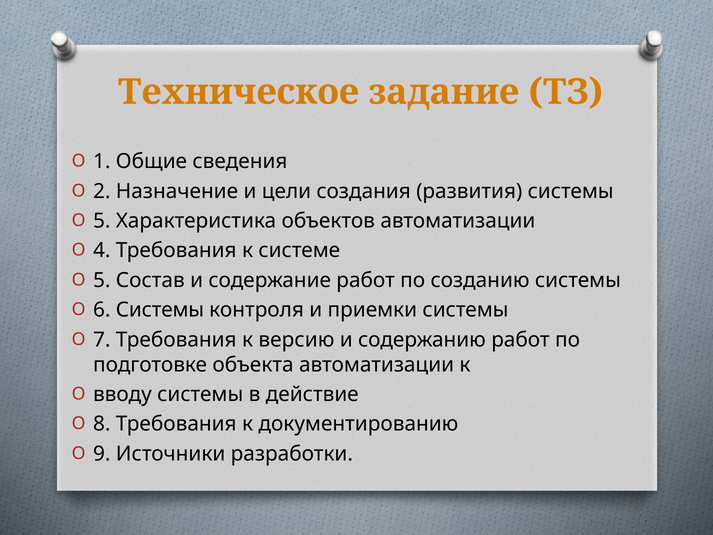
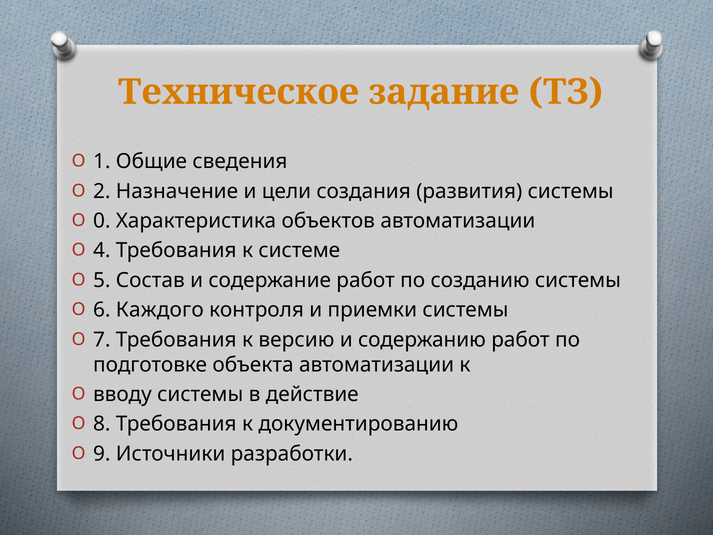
5: 5 -> 0 (102, 221)
6 Системы: Системы -> Каждого (160, 310)
